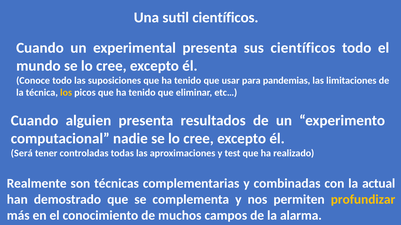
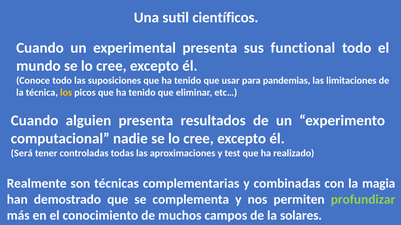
sus científicos: científicos -> functional (303, 48)
actual: actual -> magia (379, 184)
profundizar colour: yellow -> light green (363, 200)
alarma: alarma -> solares (301, 216)
